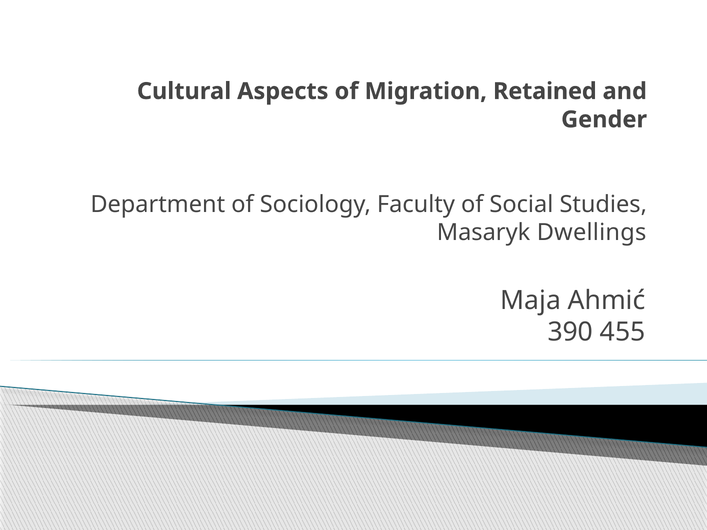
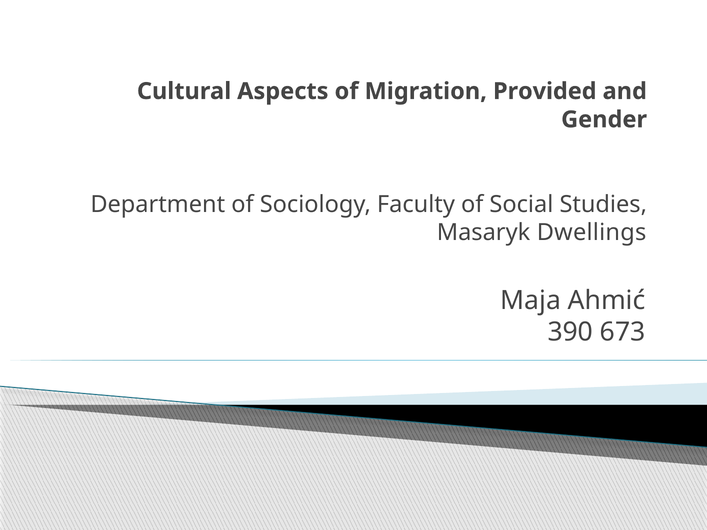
Retained: Retained -> Provided (545, 91)
455: 455 -> 673 (623, 332)
